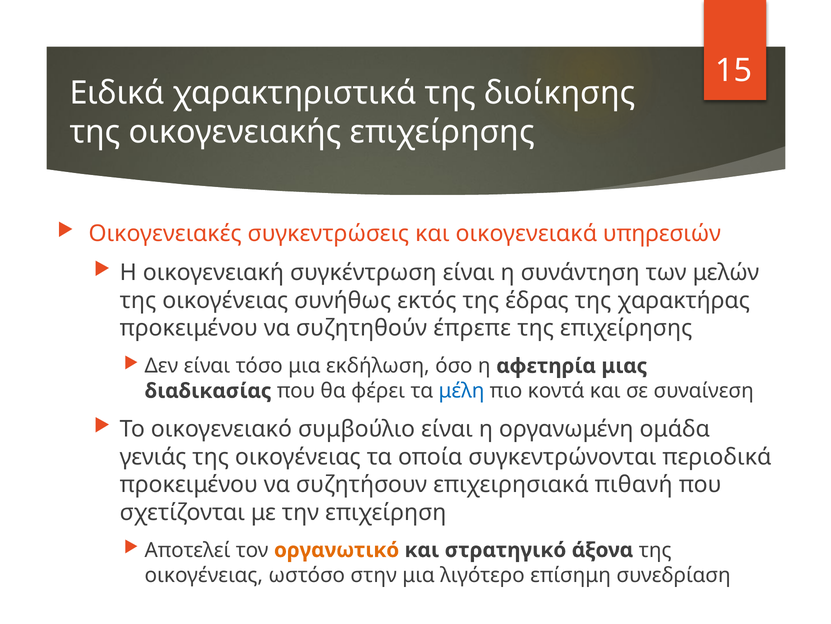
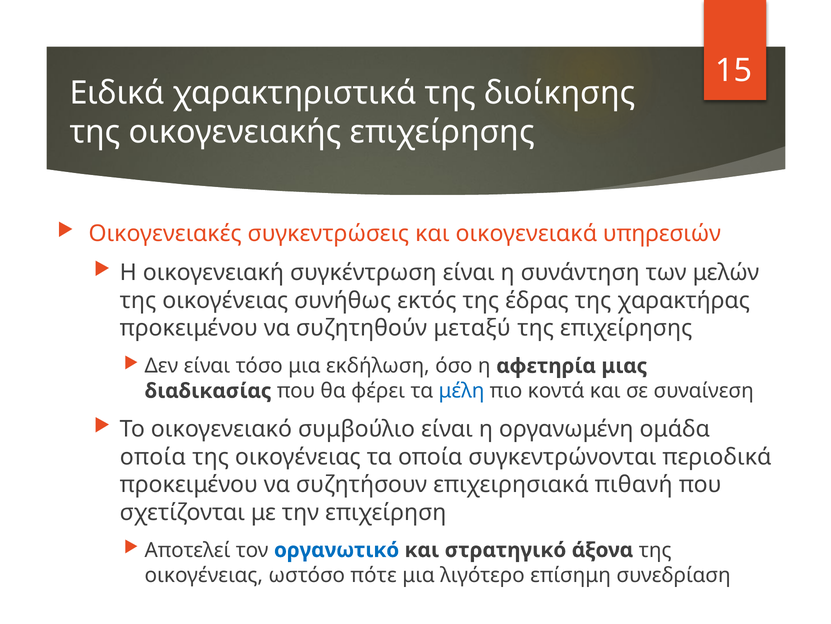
έπρεπε: έπρεπε -> μεταξύ (472, 328)
γενιάς: γενιάς -> οποία (153, 456)
οργανωτικό colour: orange -> blue (337, 550)
στην: στην -> πότε (374, 574)
